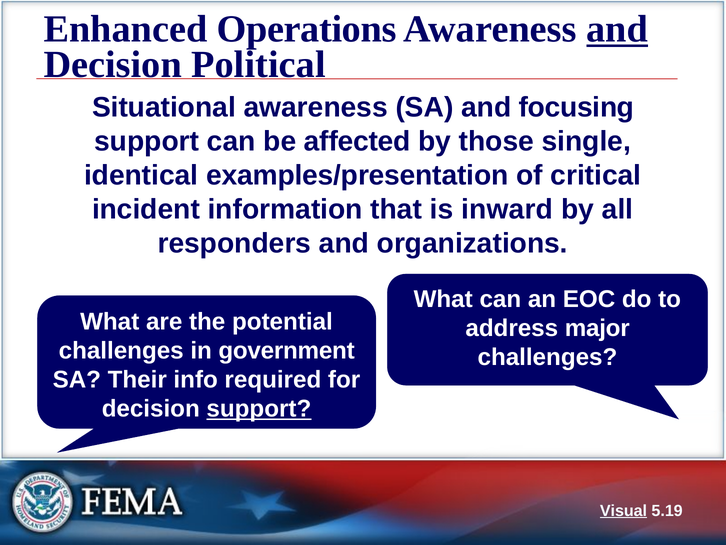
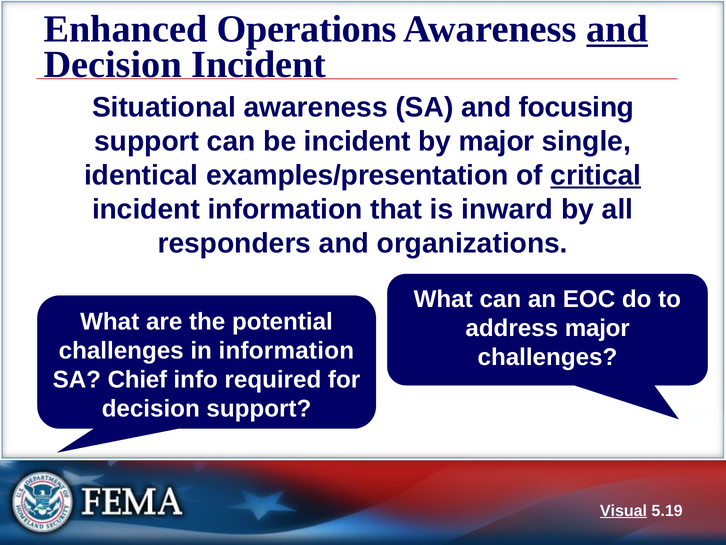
Decision Political: Political -> Incident (259, 65)
be affected: affected -> incident (357, 141)
by those: those -> major (497, 141)
critical underline: none -> present (596, 175)
in government: government -> information (286, 350)
Their: Their -> Chief (137, 380)
support underline: present -> none (259, 409)
